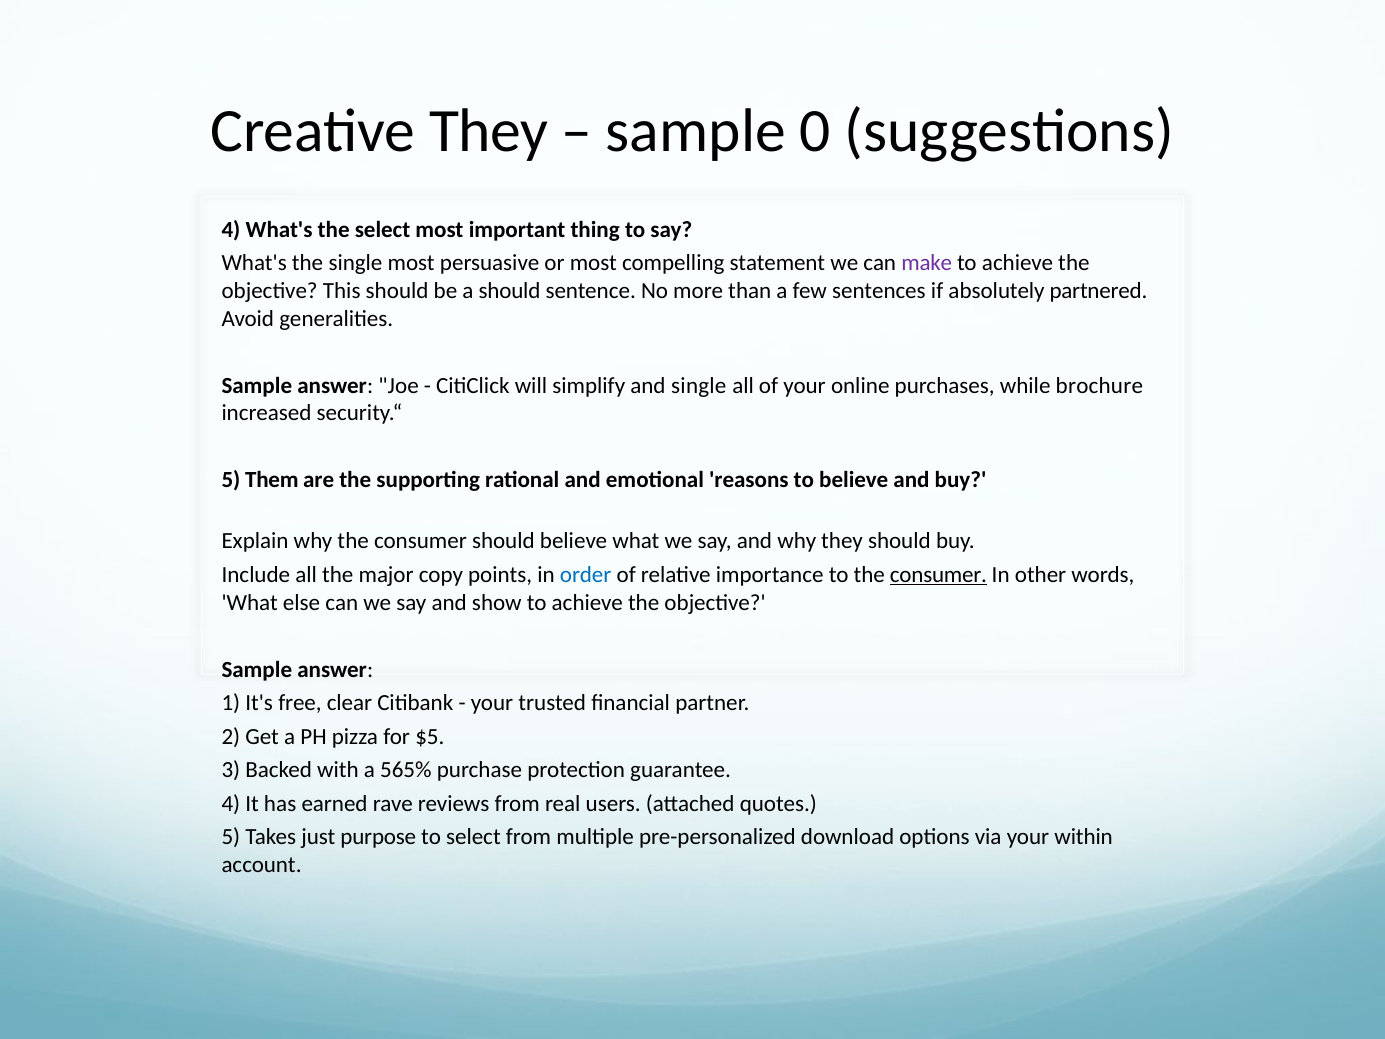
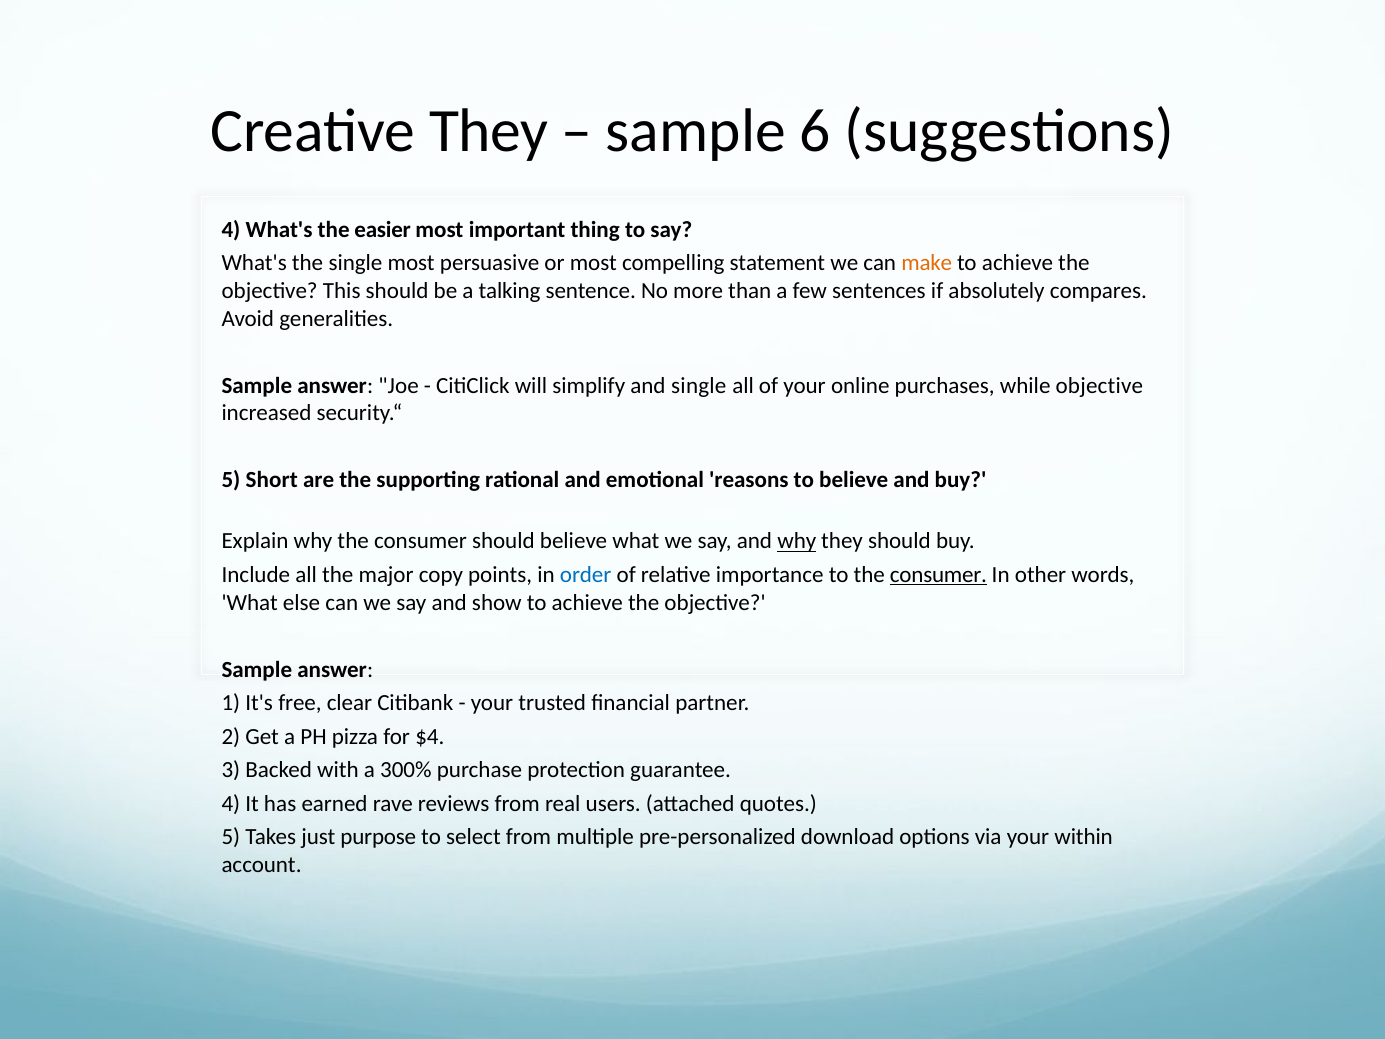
0: 0 -> 6 (815, 131)
the select: select -> easier (383, 230)
make colour: purple -> orange (927, 263)
a should: should -> talking (510, 291)
partnered: partnered -> compares (1098, 291)
while brochure: brochure -> objective (1099, 385)
Them: Them -> Short (272, 480)
why underline: none -> present (797, 541)
$5: $5 -> $4 (430, 736)
565%: 565% -> 300% (406, 770)
